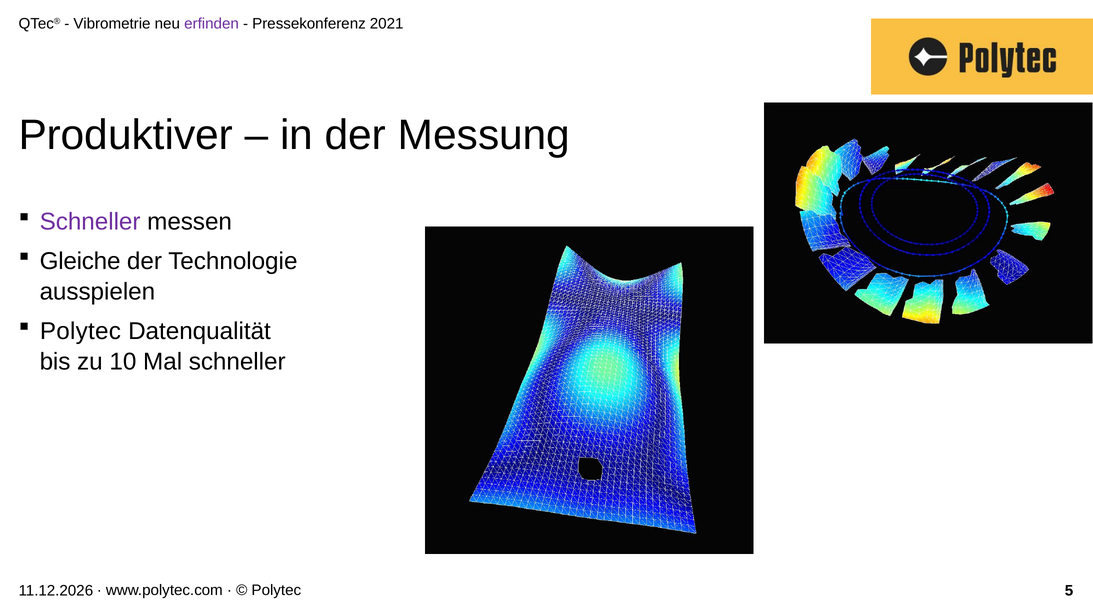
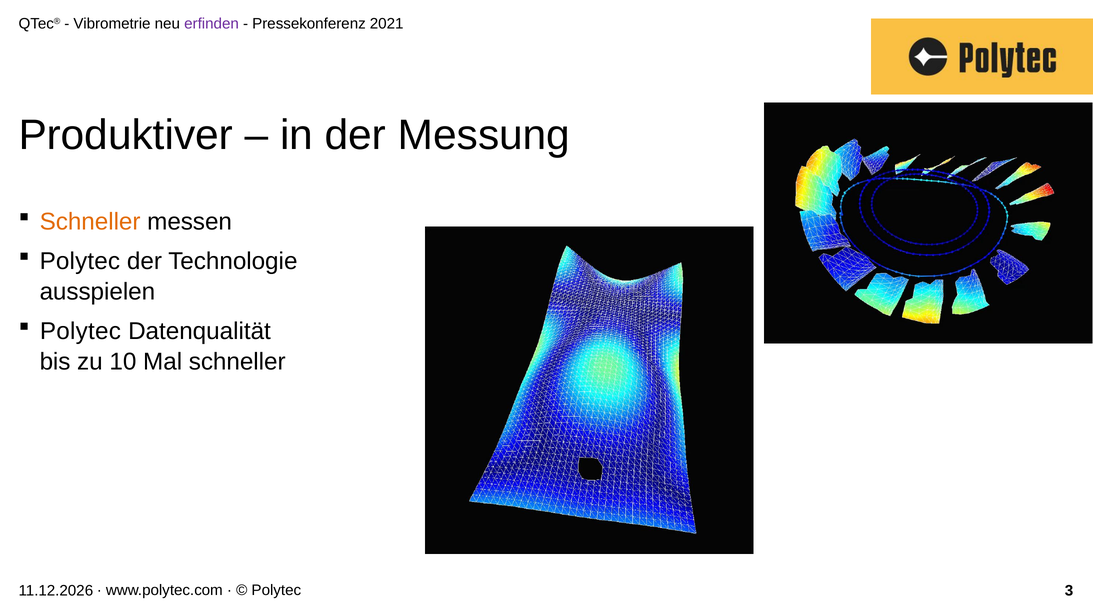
Schneller colour: purple -> orange (90, 222)
Gleiche: Gleiche -> Polytec (80, 261)
5: 5 -> 3 (1069, 591)
